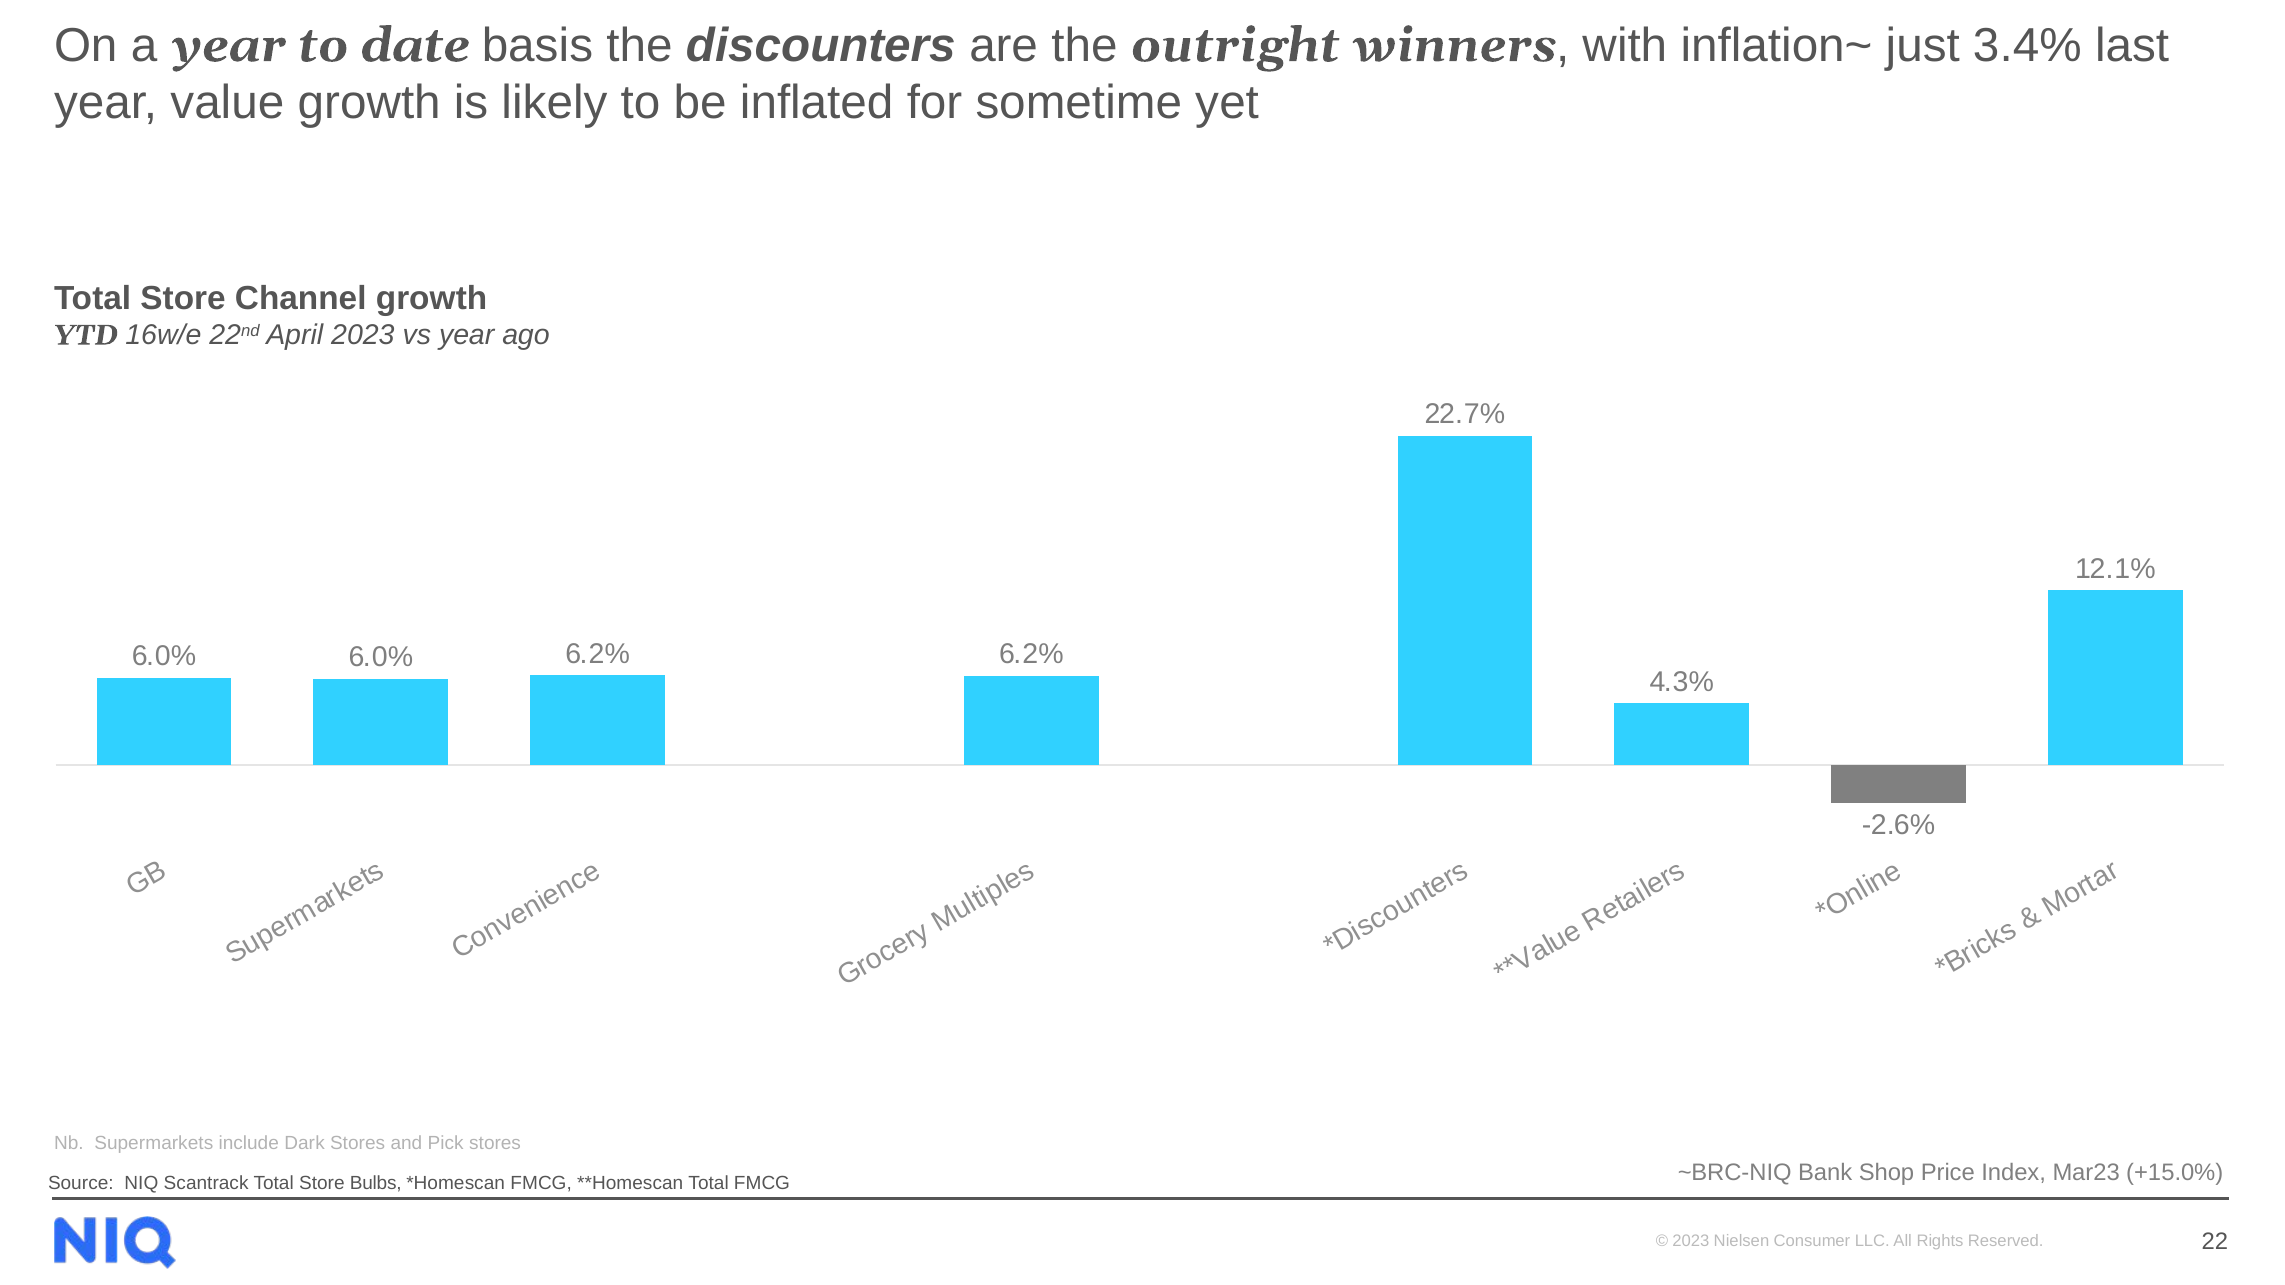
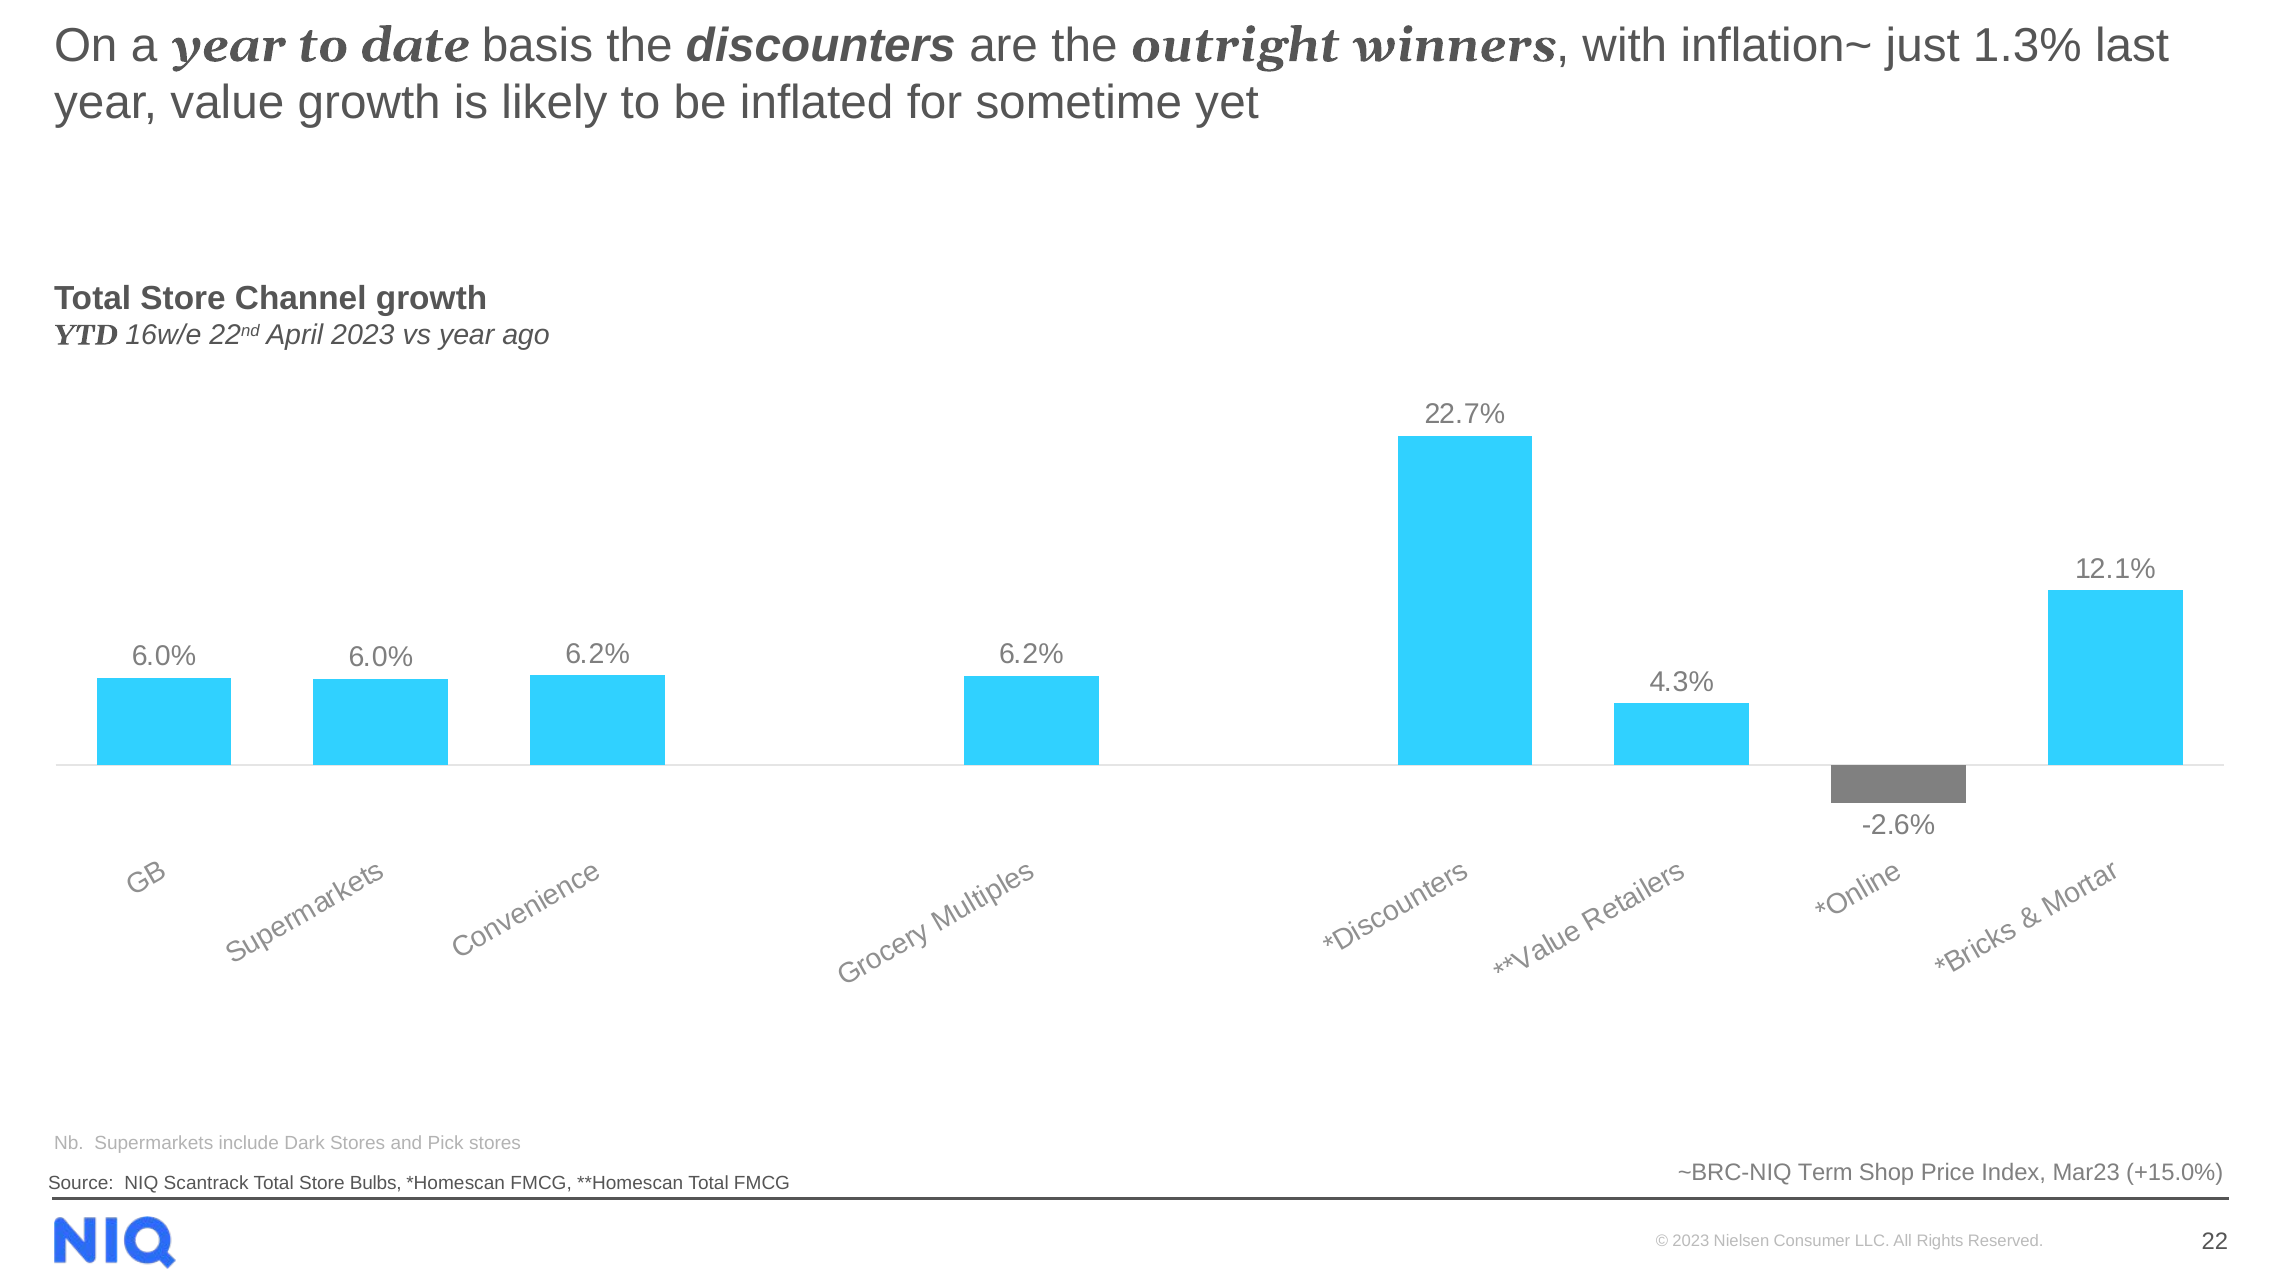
3.4%: 3.4% -> 1.3% (2027, 45)
Bank: Bank -> Term (1825, 1173)
